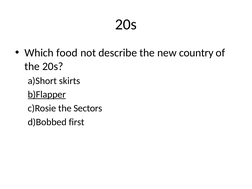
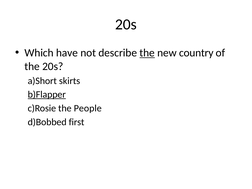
food: food -> have (67, 53)
the underline: none -> present (147, 53)
Sectors: Sectors -> People (88, 108)
